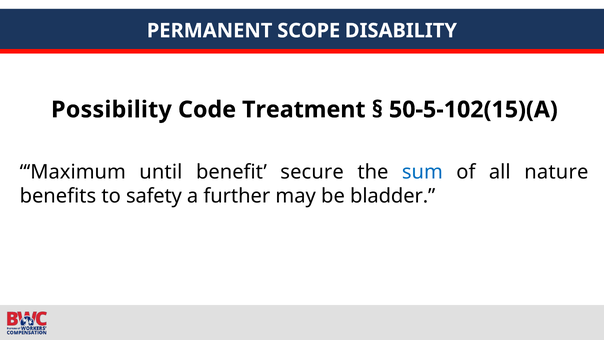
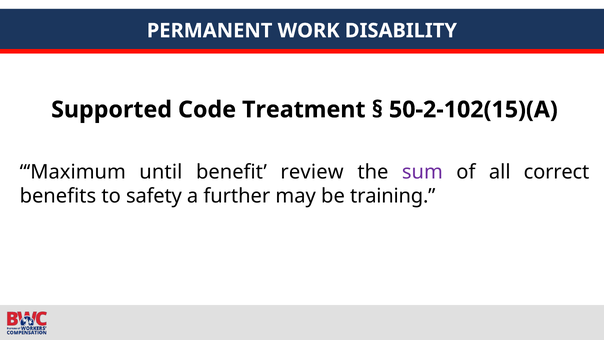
SCOPE: SCOPE -> WORK (309, 31)
Possibility: Possibility -> Supported (112, 110)
50-5-102(15)(A: 50-5-102(15)(A -> 50-2-102(15)(A (473, 110)
secure: secure -> review (312, 172)
sum colour: blue -> purple (422, 172)
nature: nature -> correct (557, 172)
bladder: bladder -> training (393, 196)
